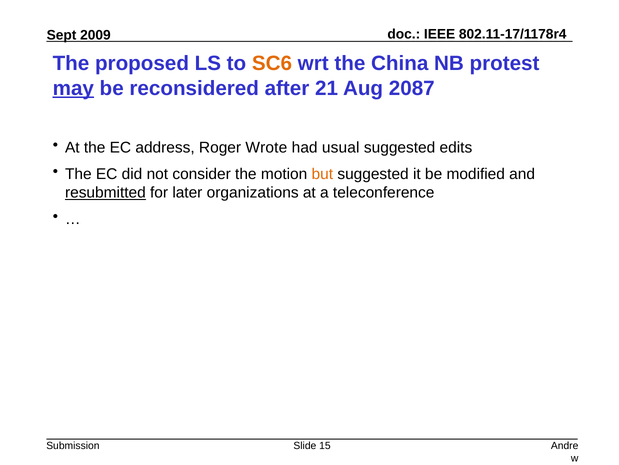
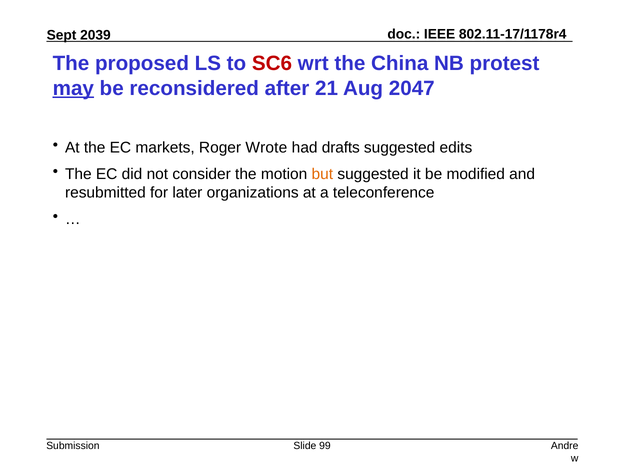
2009: 2009 -> 2039 (95, 35)
SC6 colour: orange -> red (272, 63)
2087: 2087 -> 2047 (412, 88)
address: address -> markets (165, 148)
usual: usual -> drafts (341, 148)
resubmitted underline: present -> none (105, 192)
15: 15 -> 99 (325, 445)
